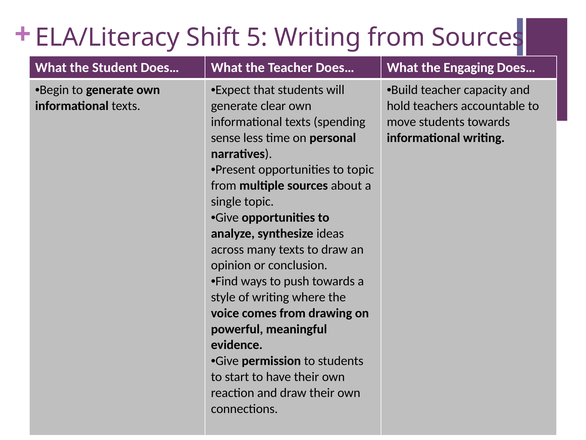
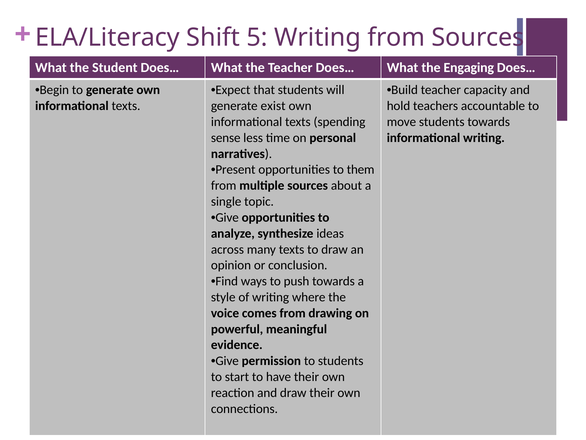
clear: clear -> exist (273, 106)
to topic: topic -> them (361, 169)
